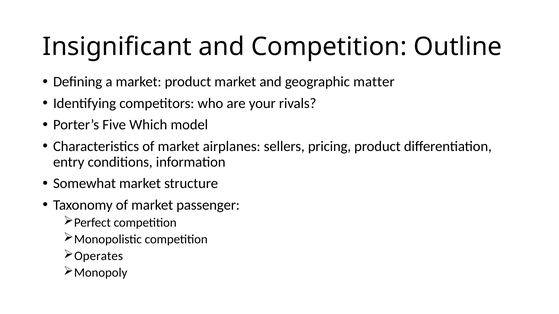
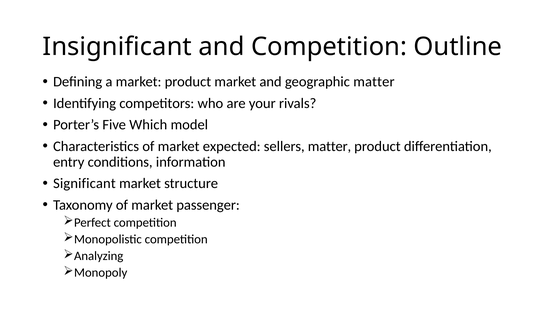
airplanes: airplanes -> expected (232, 146)
sellers pricing: pricing -> matter (330, 146)
Somewhat: Somewhat -> Significant (84, 184)
Operates: Operates -> Analyzing (99, 256)
